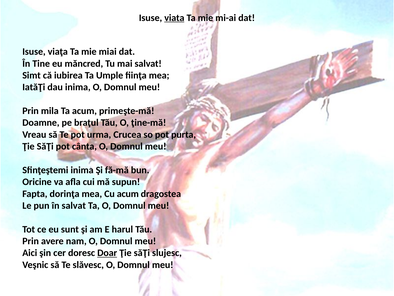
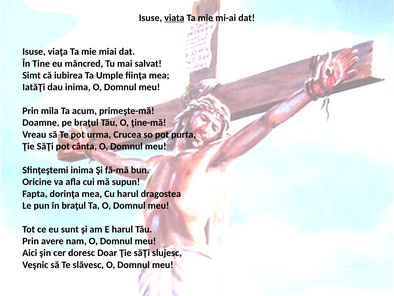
Cu acum: acum -> harul (128, 193)
în salvat: salvat -> braţul (74, 205)
Doar underline: present -> none (107, 253)
